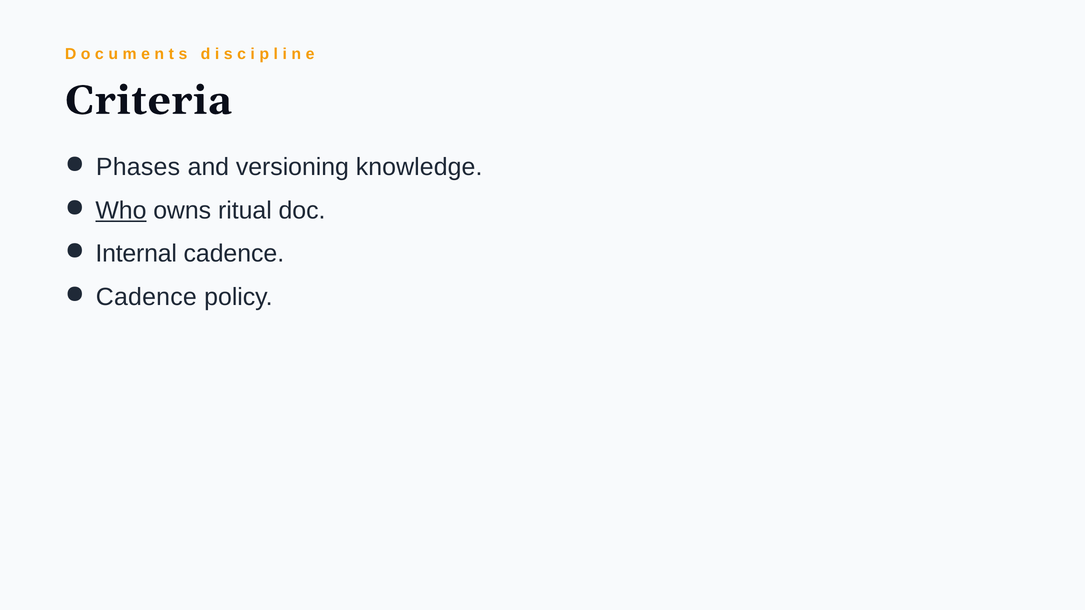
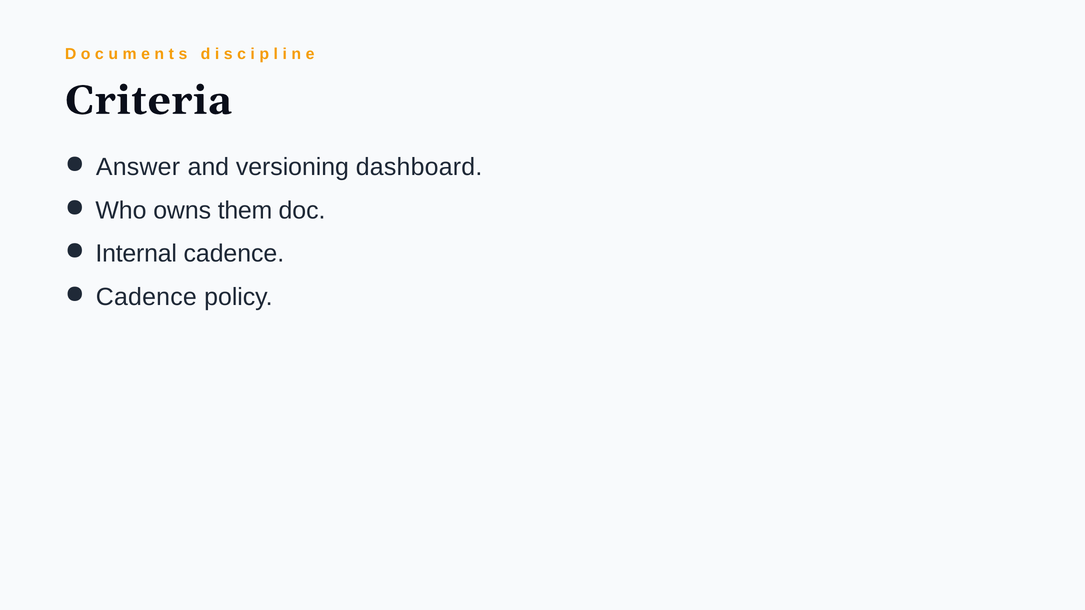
Phases: Phases -> Answer (138, 167)
knowledge: knowledge -> dashboard (419, 167)
Who underline: present -> none (121, 210)
ritual: ritual -> them (245, 210)
